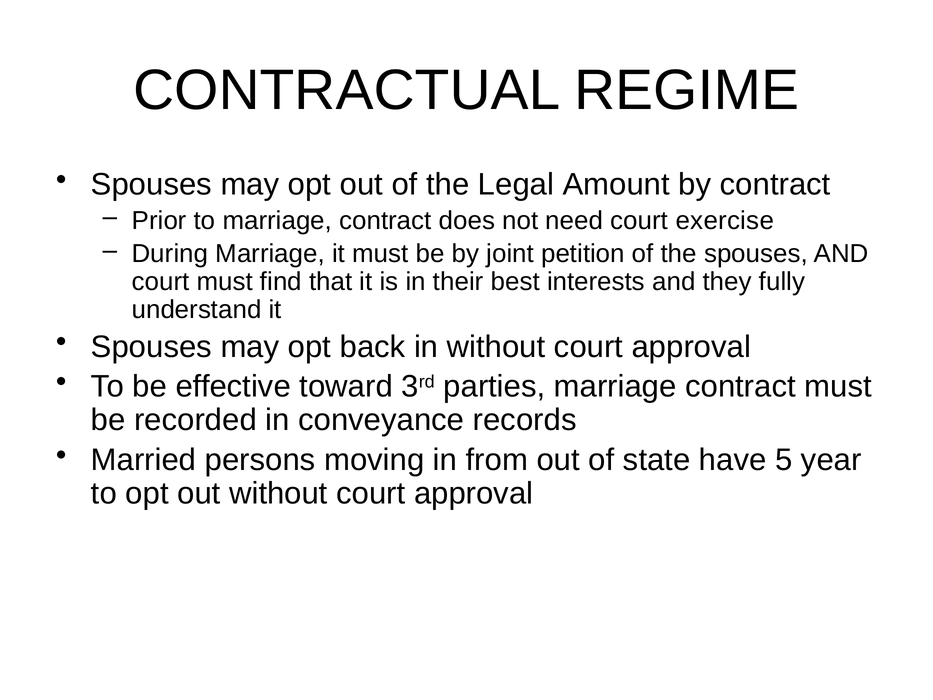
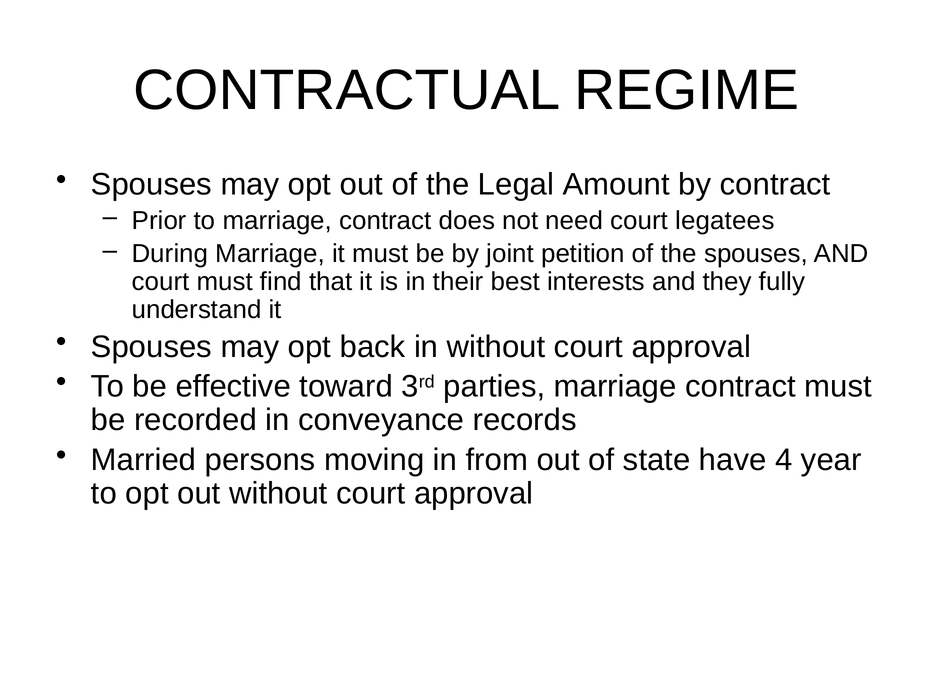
exercise: exercise -> legatees (725, 221)
5: 5 -> 4 (784, 460)
